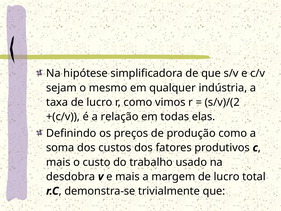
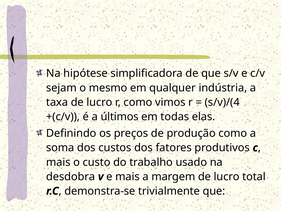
s/v)/(2: s/v)/(2 -> s/v)/(4 (222, 102)
relação: relação -> últimos (120, 117)
